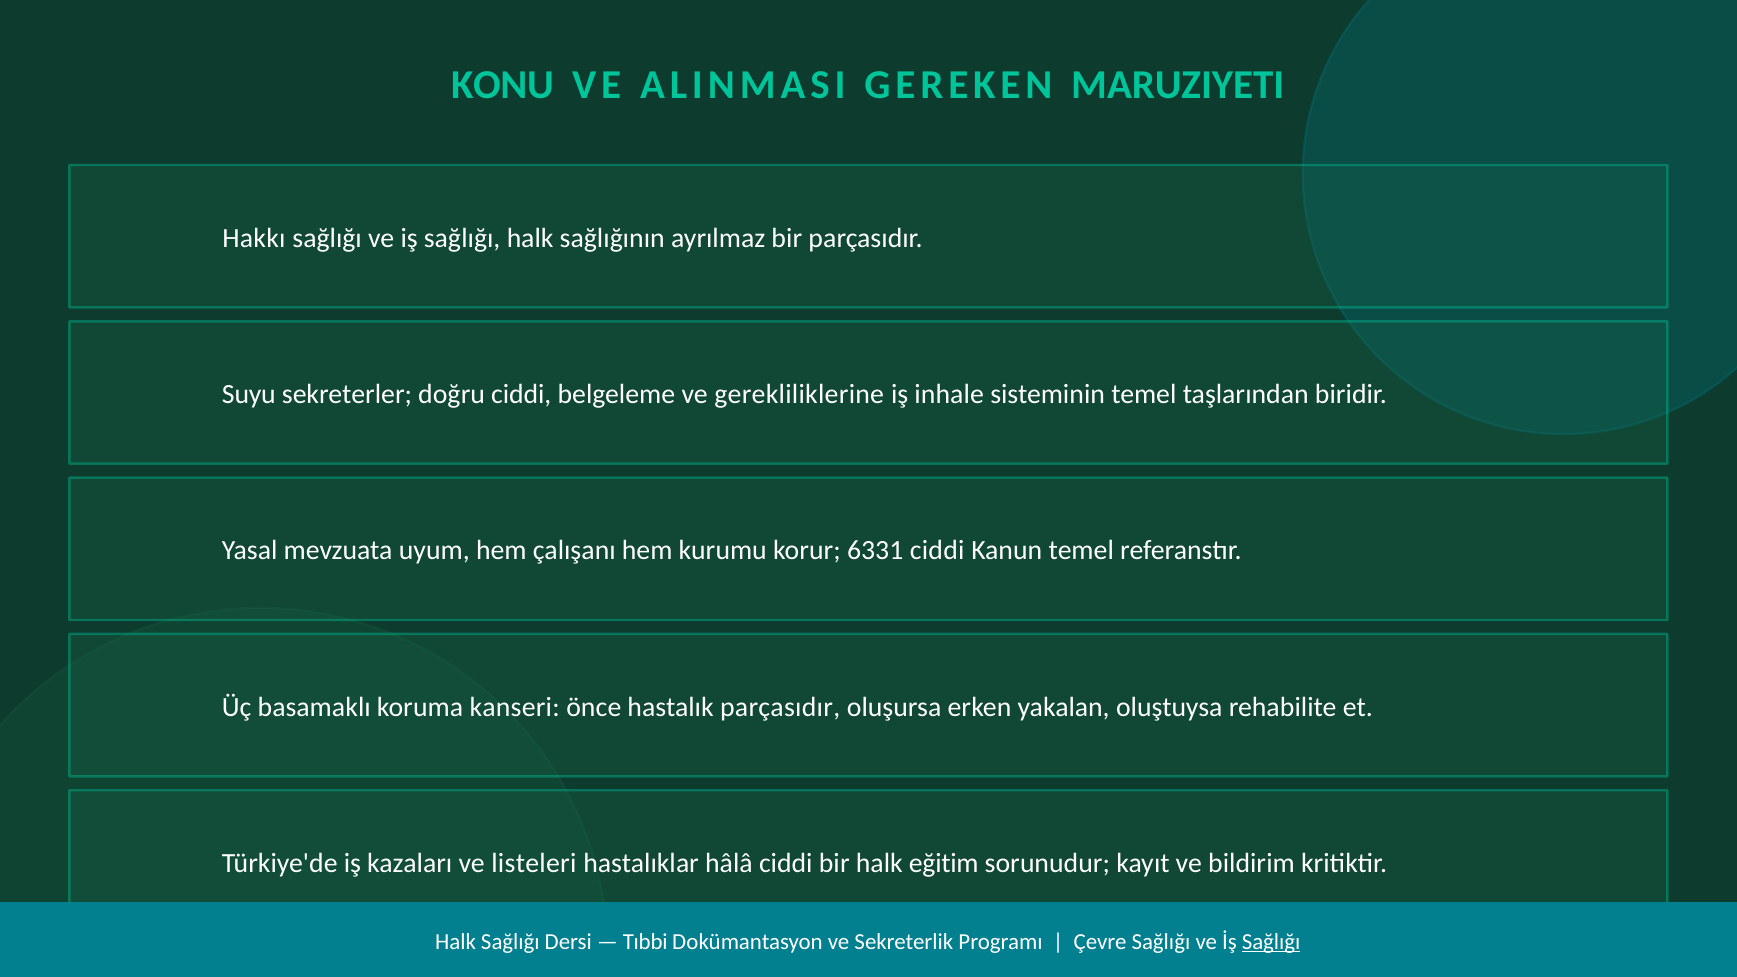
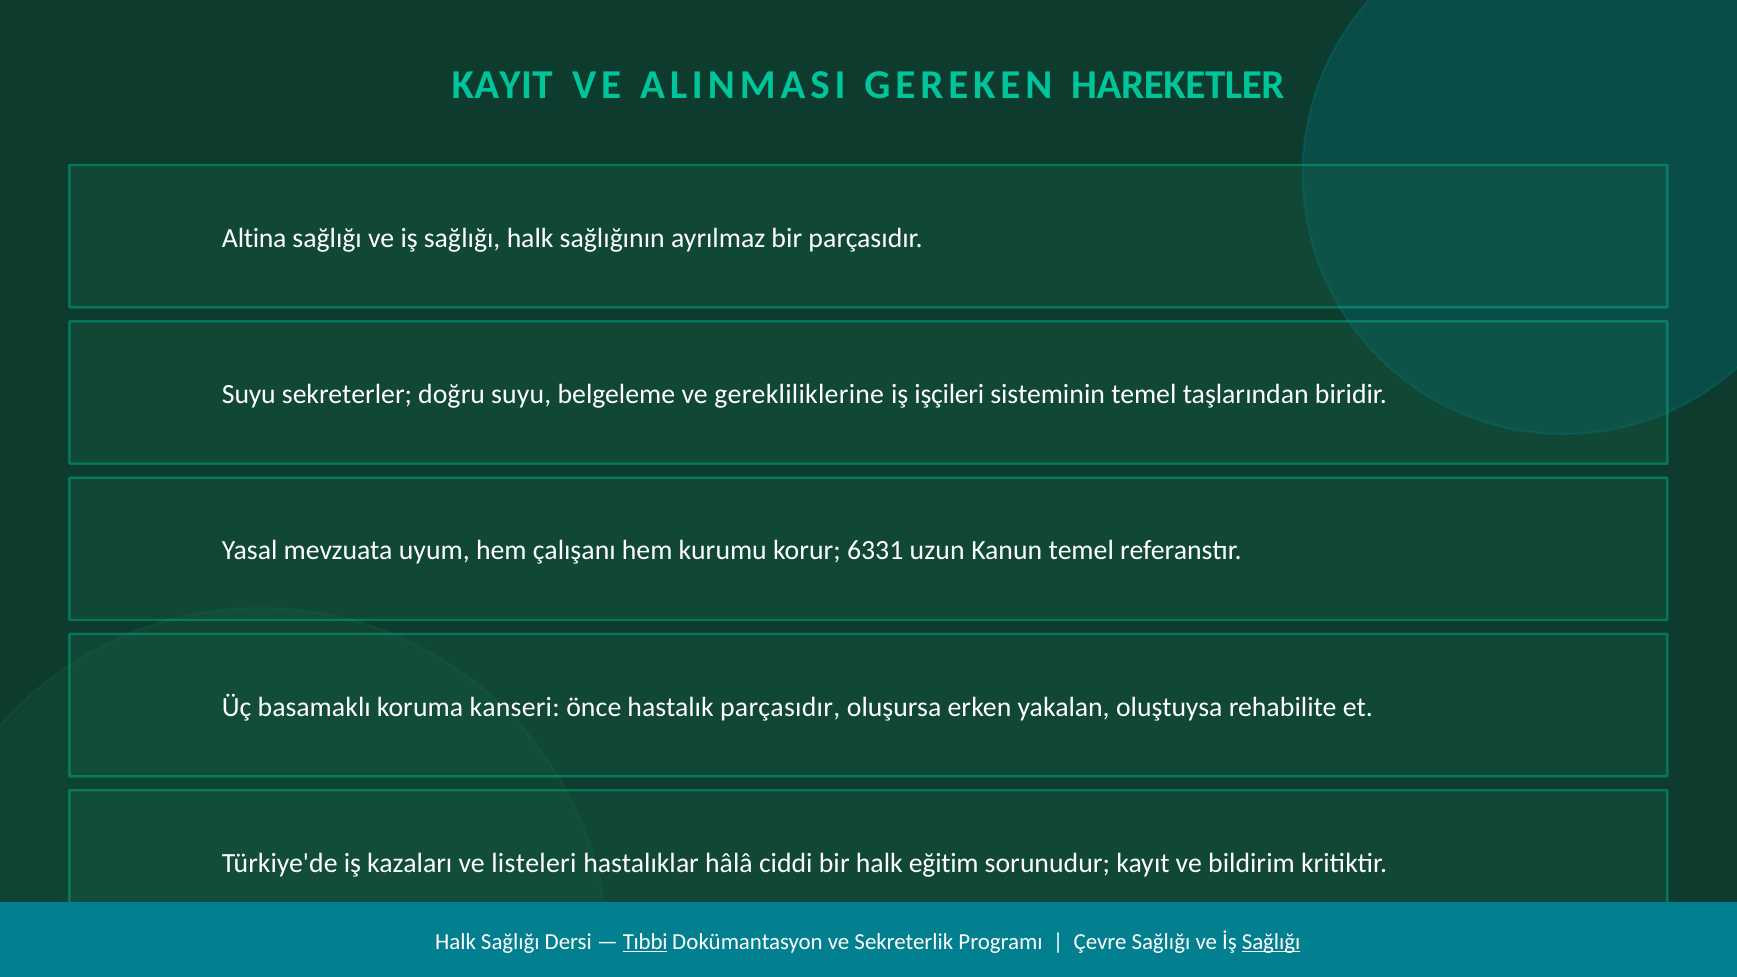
KONU: KONU -> KAYIT (502, 85)
MARUZIYETI: MARUZIYETI -> HAREKETLER (1178, 85)
Hakkı: Hakkı -> Altina (254, 238)
doğru ciddi: ciddi -> suyu (521, 395)
inhale: inhale -> işçileri (949, 395)
6331 ciddi: ciddi -> uzun (937, 551)
Tıbbi underline: none -> present (645, 942)
